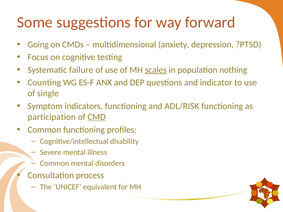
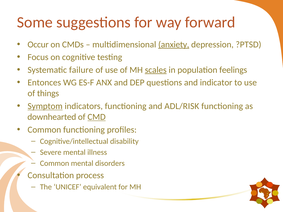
Going: Going -> Occur (38, 45)
anxiety underline: none -> present (174, 45)
nothing: nothing -> feelings (233, 70)
Counting: Counting -> Entonces (44, 83)
single: single -> things (48, 94)
Symptom underline: none -> present (45, 106)
participation: participation -> downhearted (52, 117)
